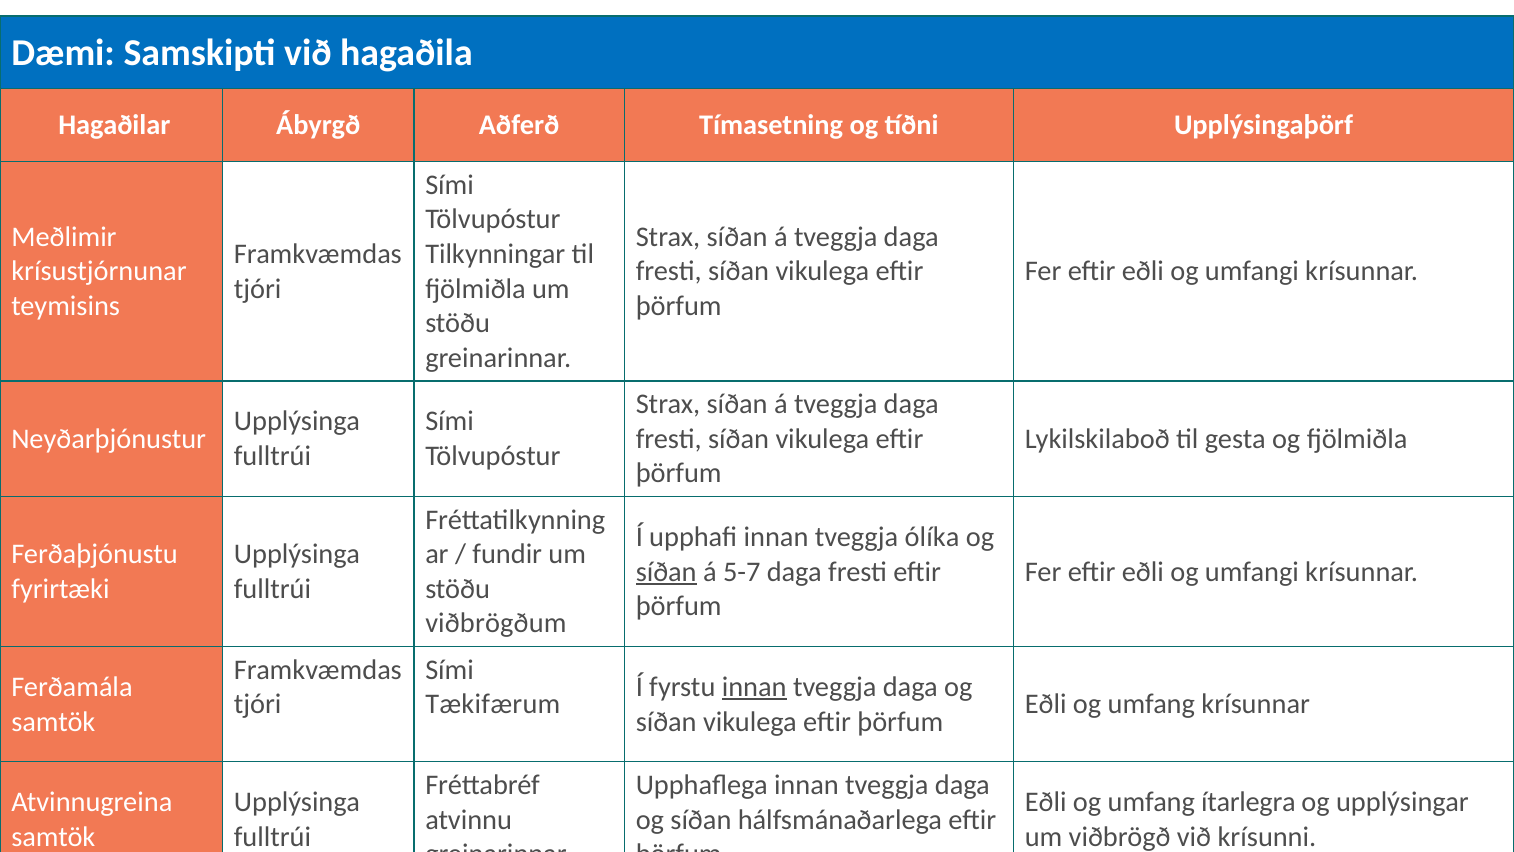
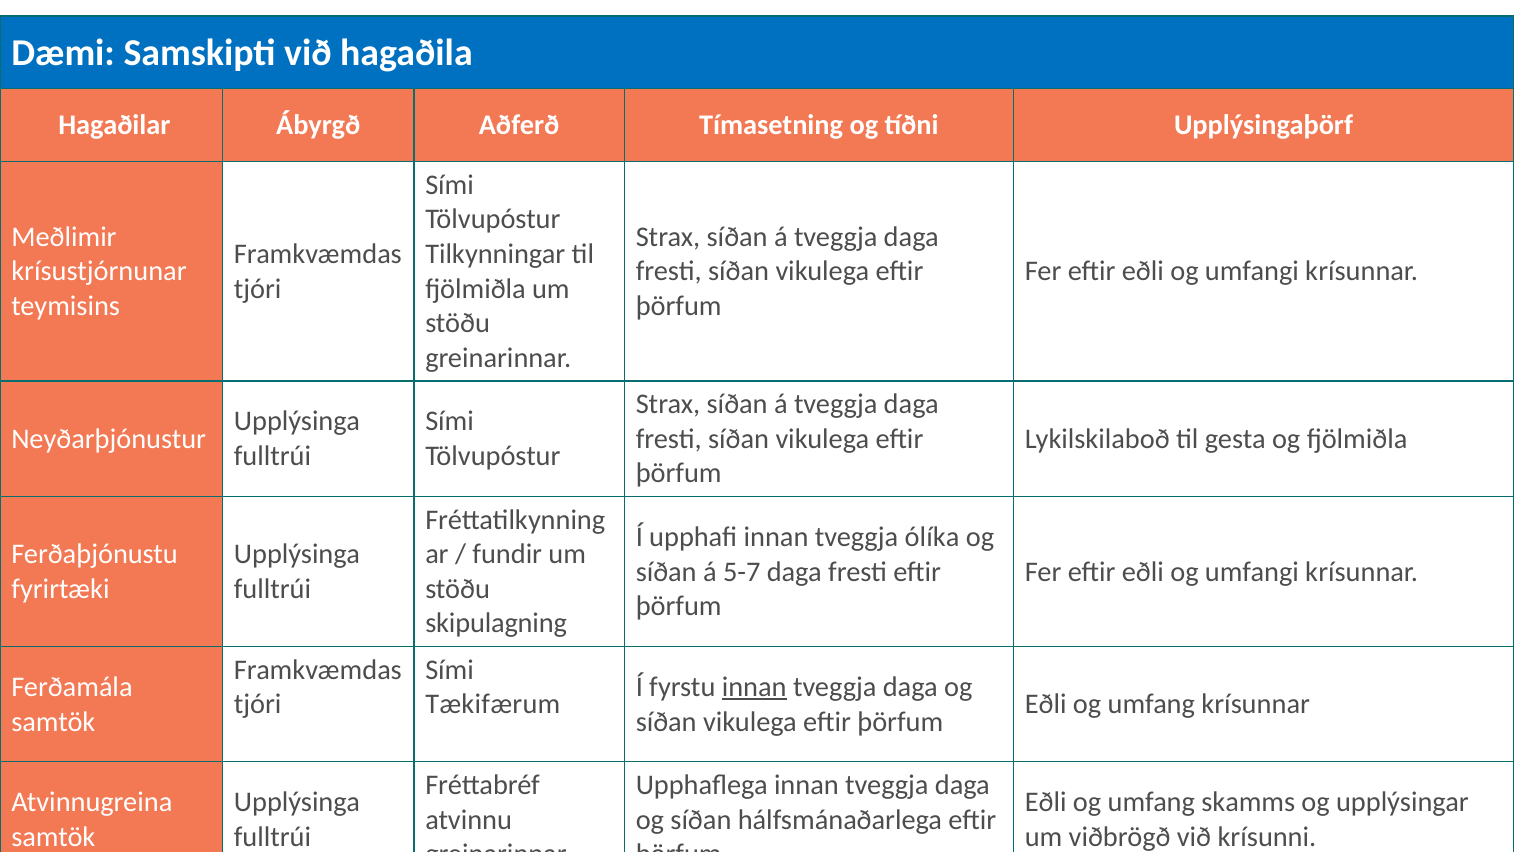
síðan underline: present -> none (666, 571)
viðbrögðum: viðbrögðum -> skipulagning (496, 623)
ítarlegra: ítarlegra -> skamms (1248, 802)
